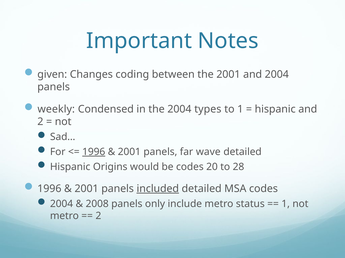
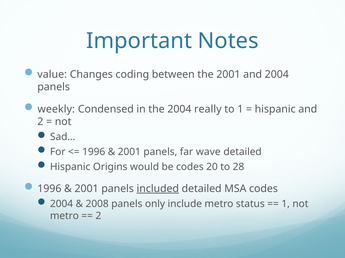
given: given -> value (52, 75)
types: types -> really (208, 109)
1996 underline: present -> none (94, 152)
